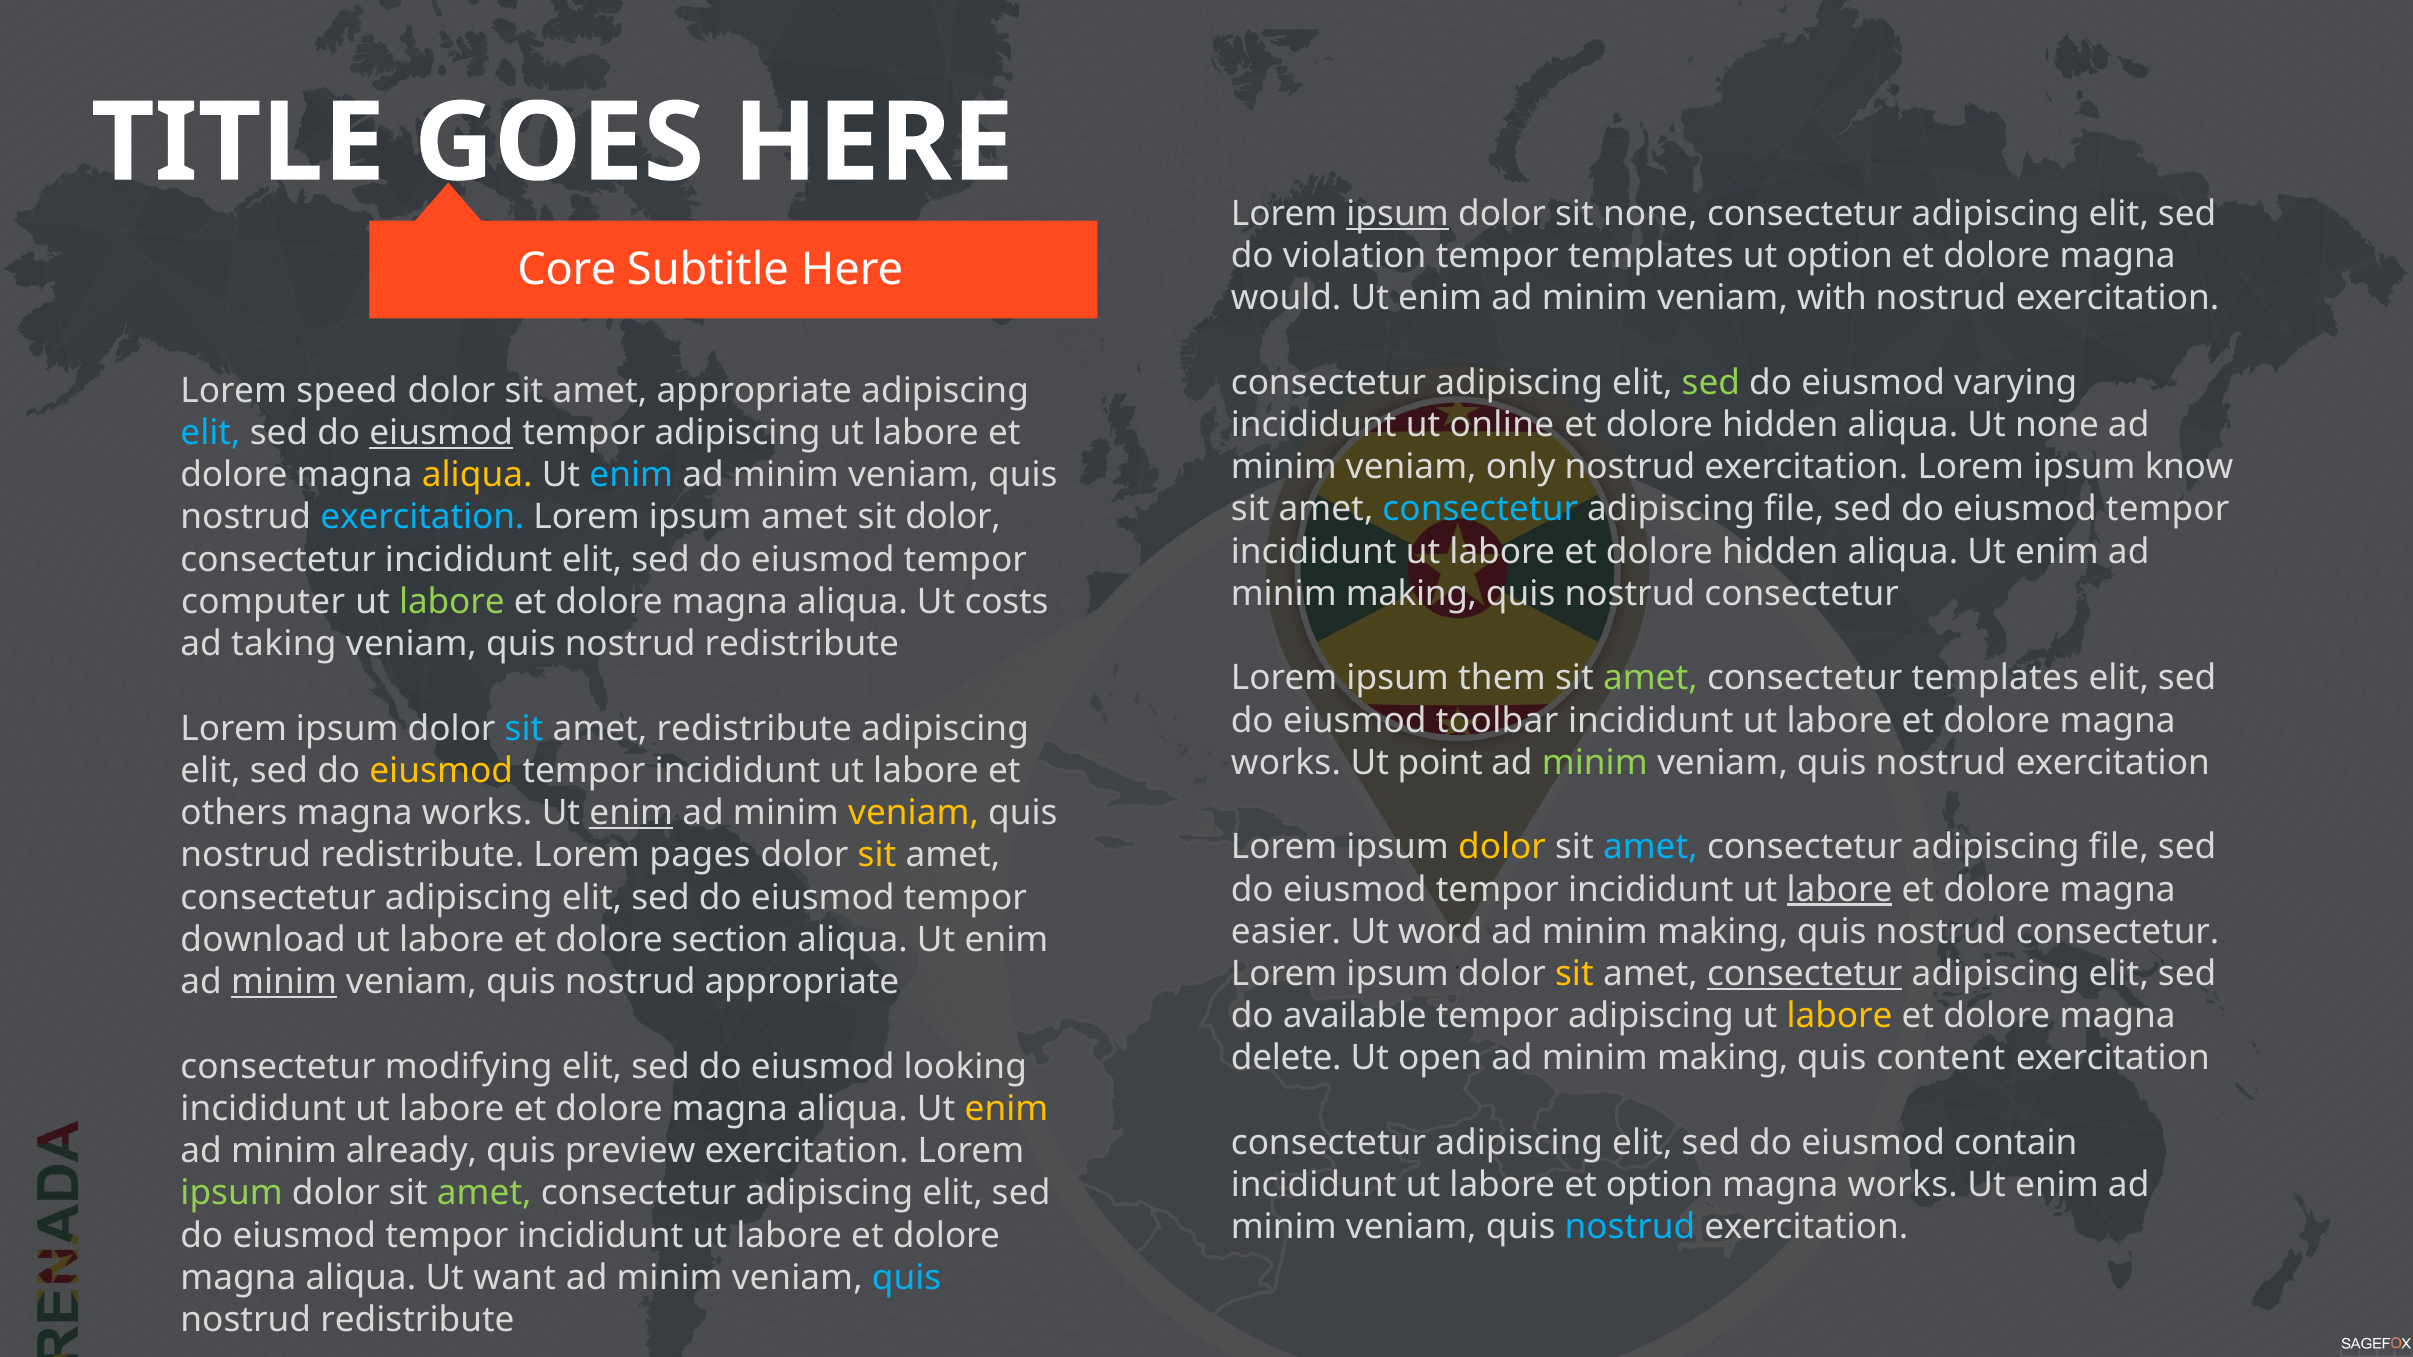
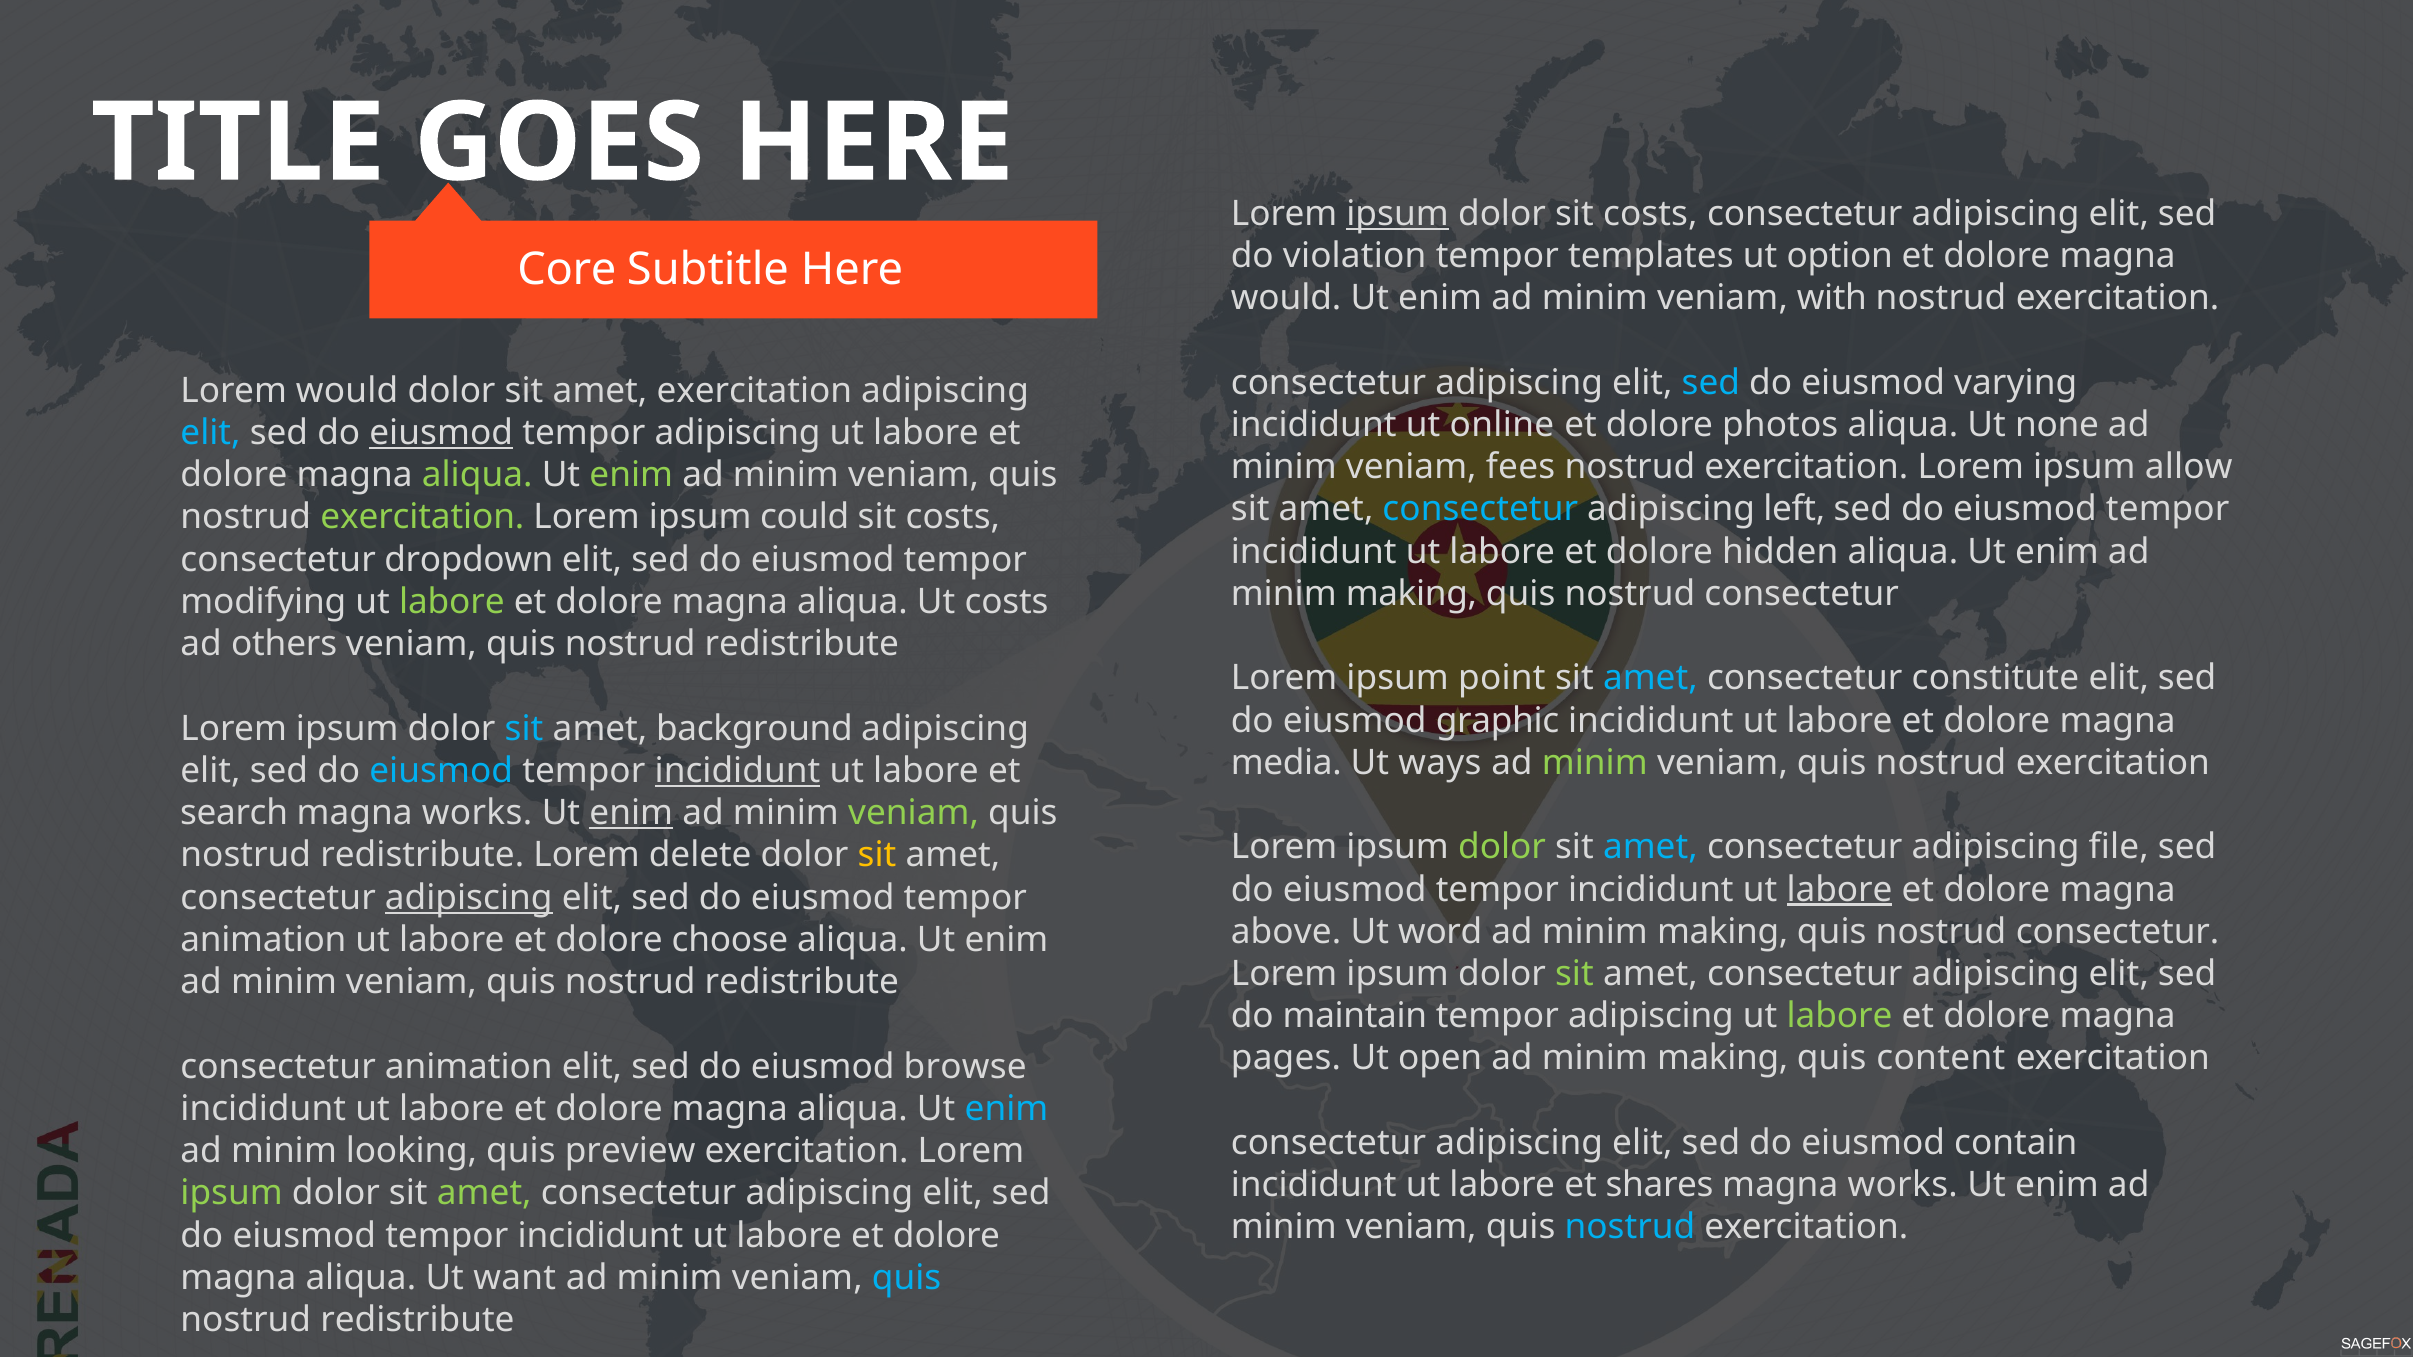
dolor sit none: none -> costs (1650, 214)
sed colour: light green -> light blue (1711, 383)
Lorem speed: speed -> would (347, 391)
amet appropriate: appropriate -> exercitation (754, 391)
hidden: hidden -> photos (1780, 425)
only: only -> fees (1521, 467)
know: know -> allow (2189, 467)
aliqua colour: yellow -> light green (477, 475)
enim colour: light blue -> light green (631, 475)
file: file -> left (1794, 509)
exercitation colour: light blue -> light green (422, 517)
ipsum amet: amet -> could (805, 517)
dolor: dolor -> costs (953, 517)
consectetur incididunt: incididunt -> dropdown (469, 560)
computer: computer -> modifying (263, 602)
taking: taking -> others (284, 644)
them: them -> point (1502, 678)
amet colour: light green -> light blue (1650, 678)
consectetur templates: templates -> constitute (1995, 678)
toolbar: toolbar -> graphic (1497, 721)
amet redistribute: redistribute -> background (754, 729)
works: works -> media (1286, 763)
point: point -> ways (1440, 763)
eiusmod colour: yellow -> light blue (441, 771)
incididunt underline: none -> present (737, 771)
others: others -> search (234, 813)
veniam colour: yellow -> light green (914, 813)
dolor colour: yellow -> light green (1502, 847)
pages: pages -> delete (700, 855)
adipiscing underline: none -> present (469, 898)
easier: easier -> above (1286, 932)
download: download -> animation (263, 940)
section: section -> choose (730, 940)
sit colour: yellow -> light green (1574, 974)
consectetur underline: present -> none (1805, 974)
minim underline: present -> none (284, 982)
appropriate: appropriate -> redistribute (802, 982)
available: available -> maintain (1355, 1016)
labore colour: yellow -> light green (1840, 1016)
delete: delete -> pages (1286, 1059)
consectetur modifying: modifying -> animation (469, 1067)
looking: looking -> browse (965, 1067)
enim colour: yellow -> light blue (1006, 1109)
already: already -> looking (412, 1151)
et option: option -> shares (1660, 1185)
